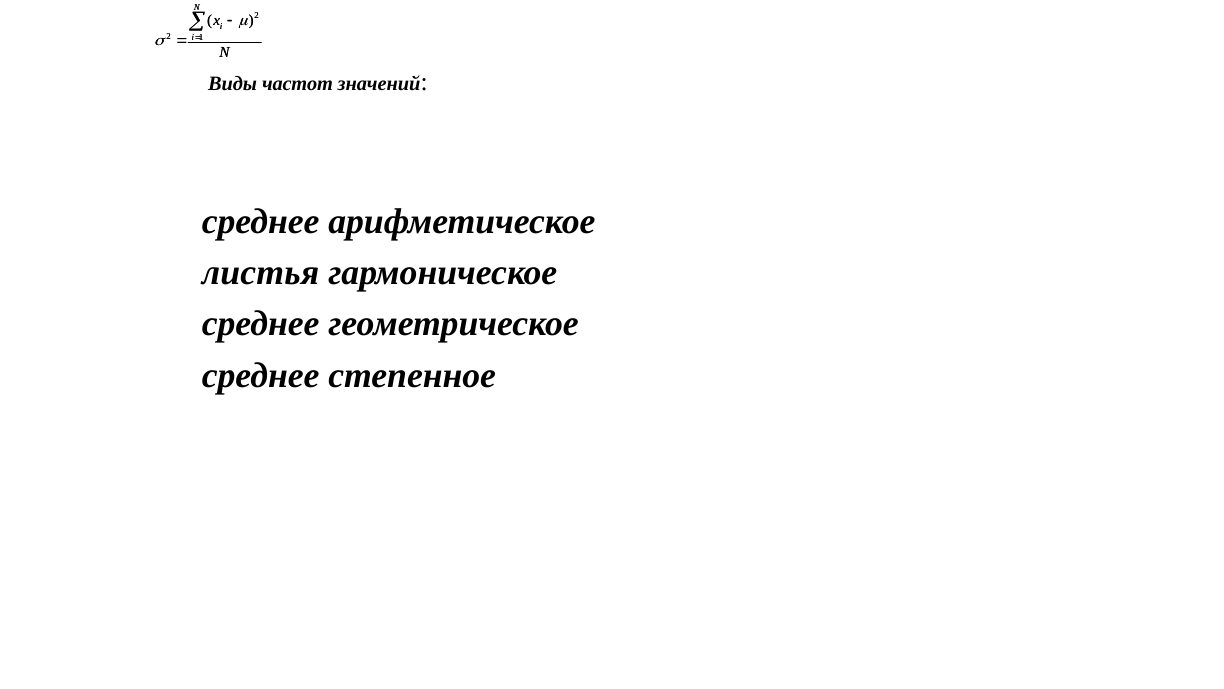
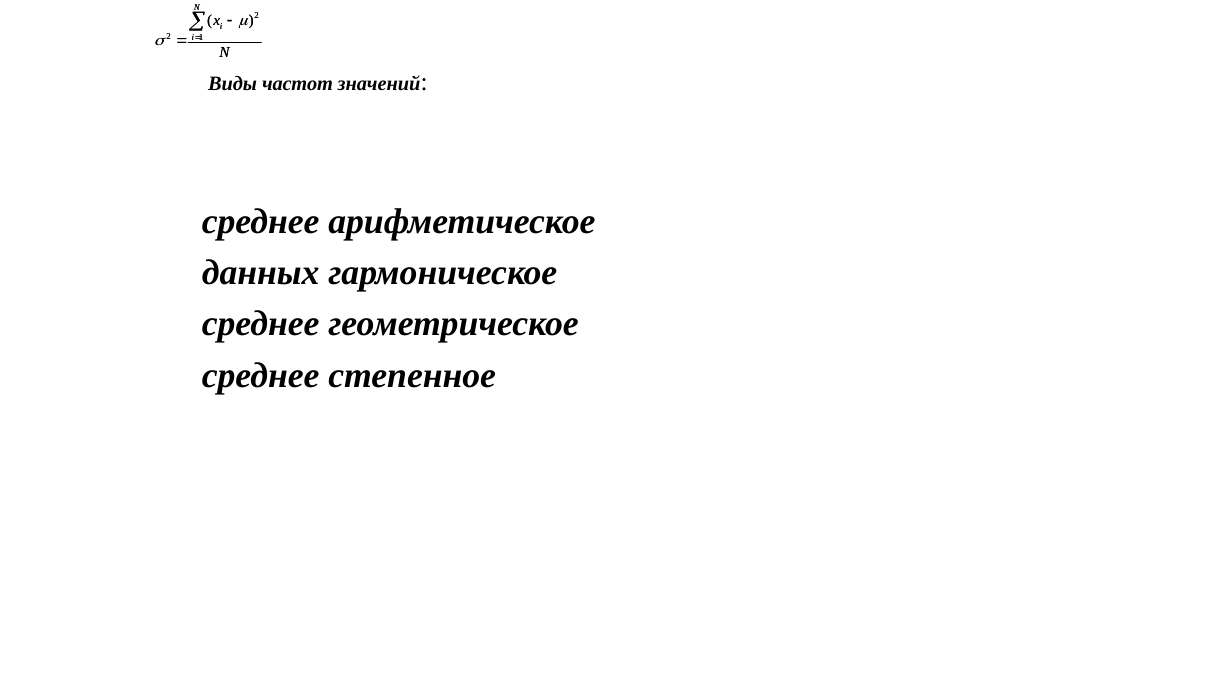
листья: листья -> данных (261, 272)
